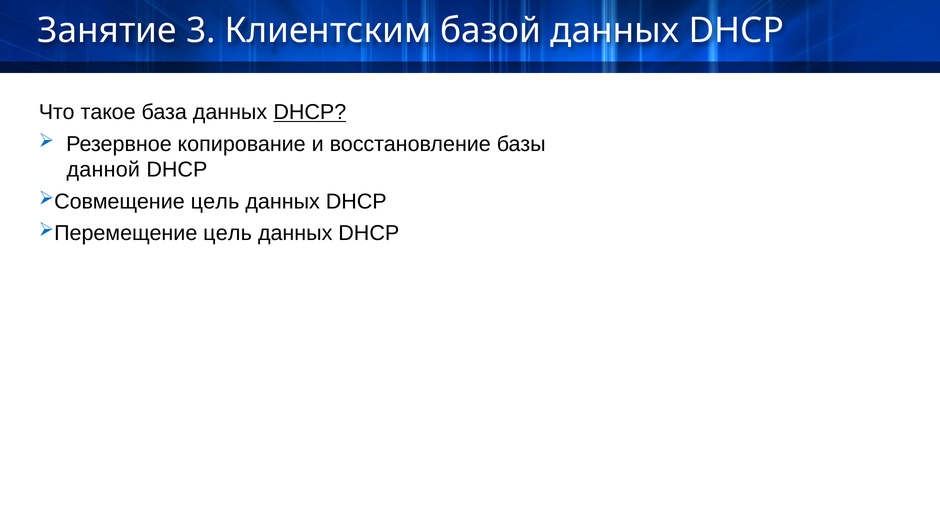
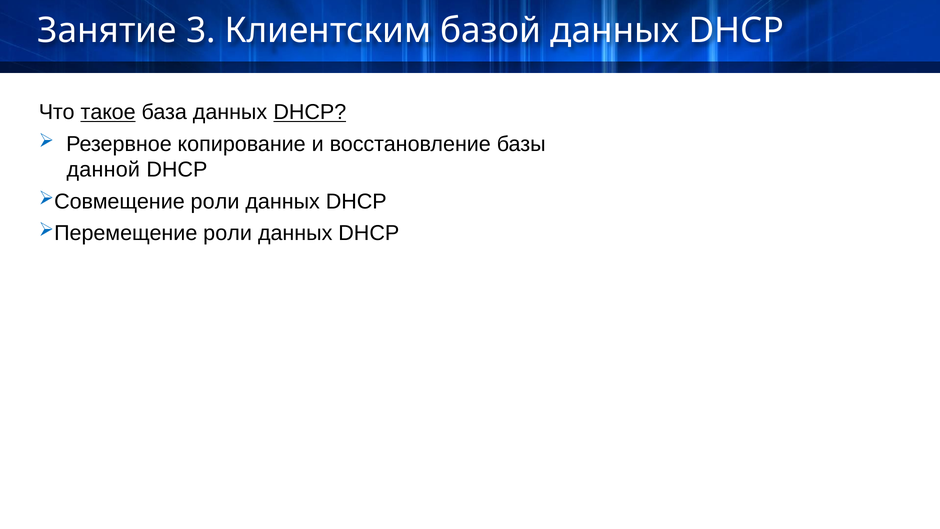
такое underline: none -> present (108, 112)
цель: цель -> роли (215, 202)
цель: цель -> роли (228, 233)
